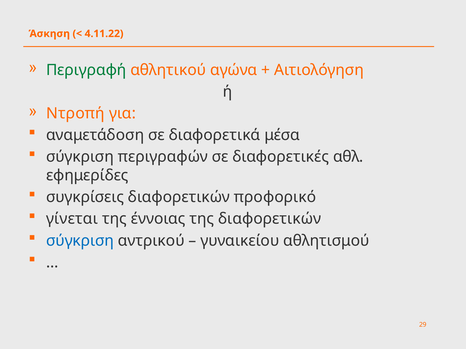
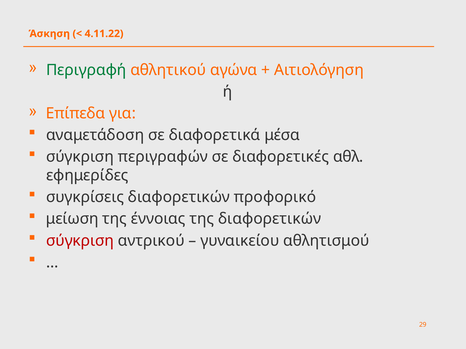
Ντροπή: Ντροπή -> Επίπεδα (76, 114)
γίνεται: γίνεται -> μείωση (72, 219)
σύγκριση colour: blue -> red (80, 241)
